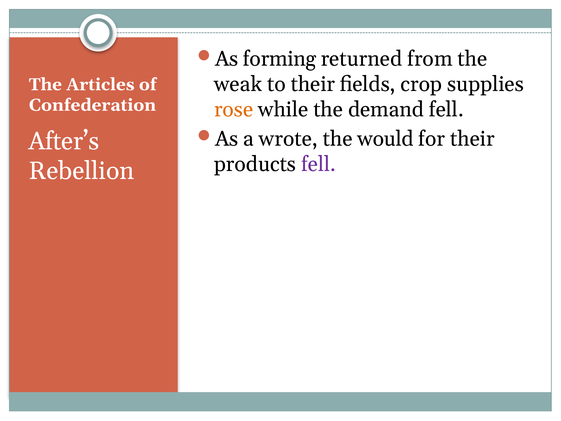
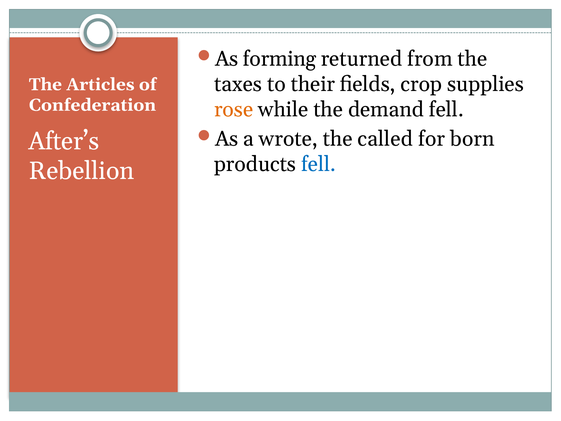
weak: weak -> taxes (238, 84)
would: would -> called (385, 139)
for their: their -> born (472, 139)
fell colour: purple -> blue (318, 164)
